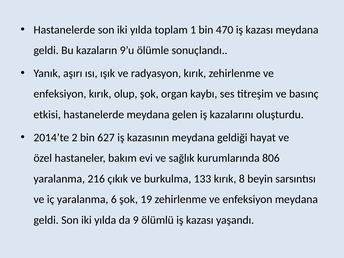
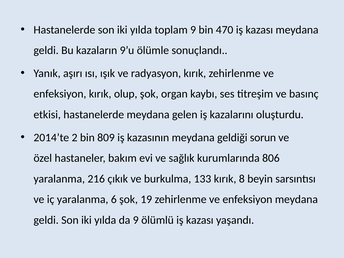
toplam 1: 1 -> 9 (193, 30)
627: 627 -> 809 (106, 137)
hayat: hayat -> sorun (263, 137)
